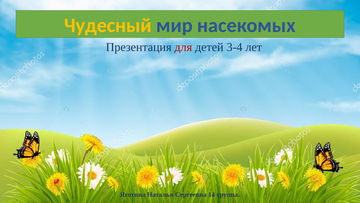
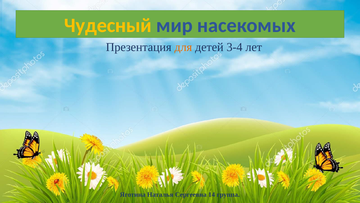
для colour: red -> orange (183, 47)
